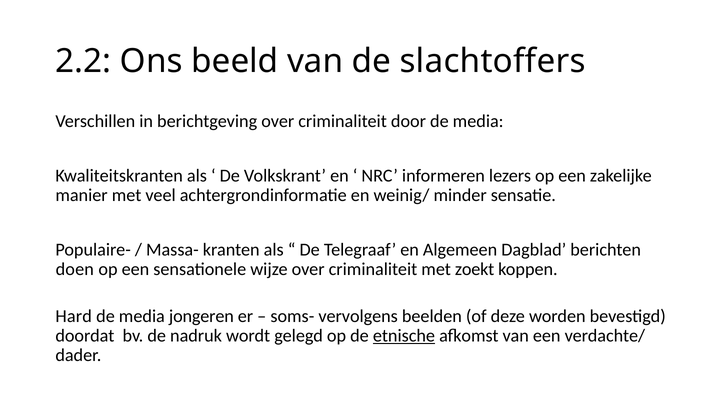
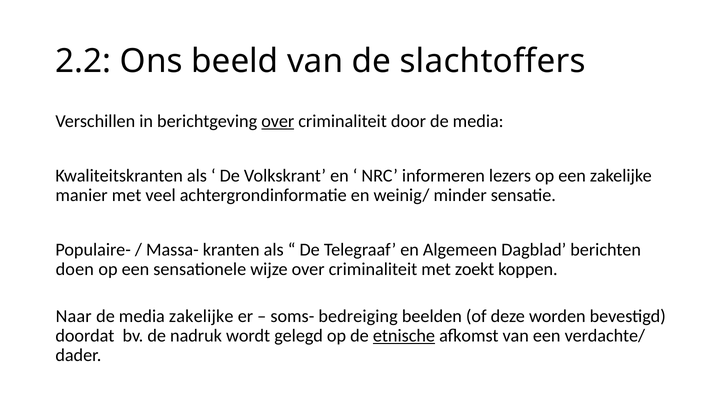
over underline: none -> present (278, 121)
Hard: Hard -> Naar (74, 316)
media jongeren: jongeren -> zakelijke (201, 316)
vervolgens: vervolgens -> bedreiging (358, 316)
